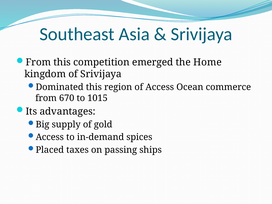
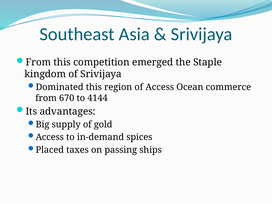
Home: Home -> Staple (208, 62)
1015: 1015 -> 4144 (98, 98)
